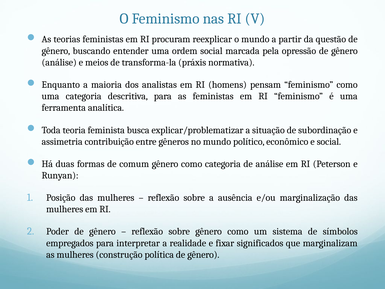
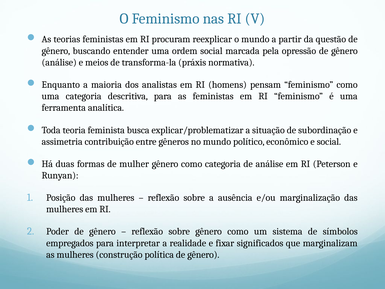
comum: comum -> mulher (134, 164)
